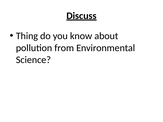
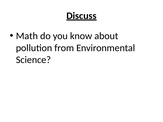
Thing: Thing -> Math (27, 36)
